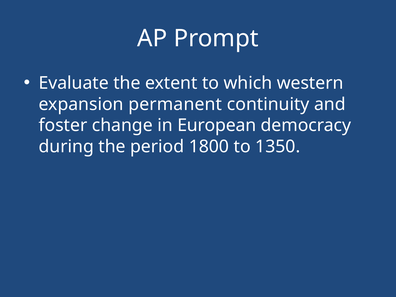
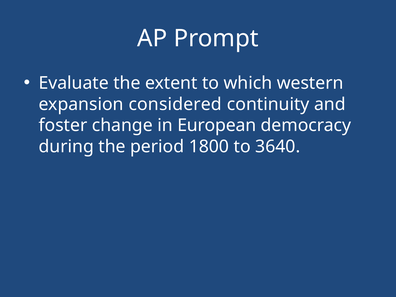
permanent: permanent -> considered (175, 104)
1350: 1350 -> 3640 (278, 146)
